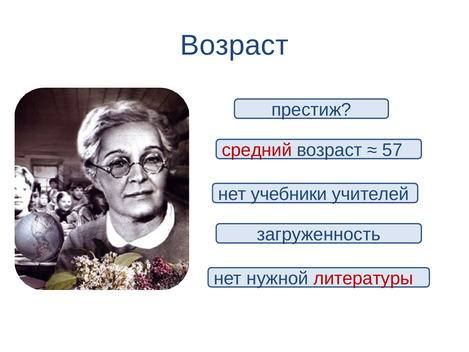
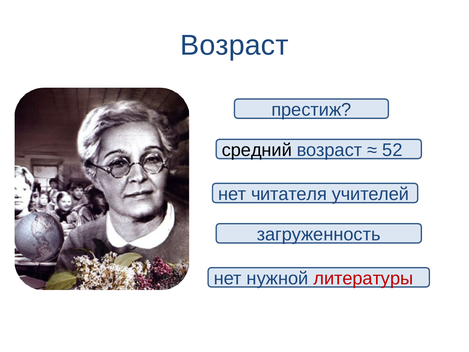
средний colour: red -> black (257, 150)
57: 57 -> 52 (392, 150)
учебники: учебники -> читателя (289, 194)
